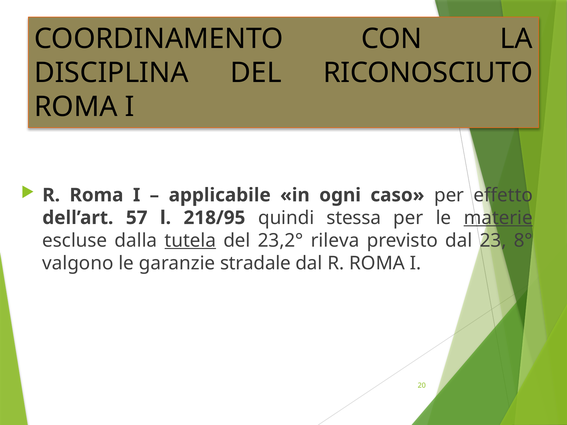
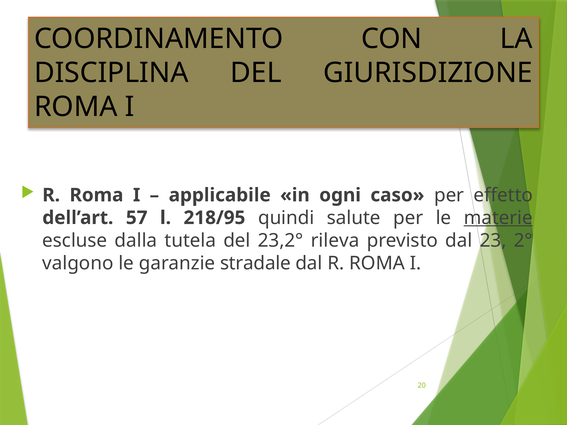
RICONOSCIUTO: RICONOSCIUTO -> GIURISDIZIONE (428, 73)
stessa: stessa -> salute (354, 218)
tutela underline: present -> none (190, 241)
8°: 8° -> 2° (523, 241)
